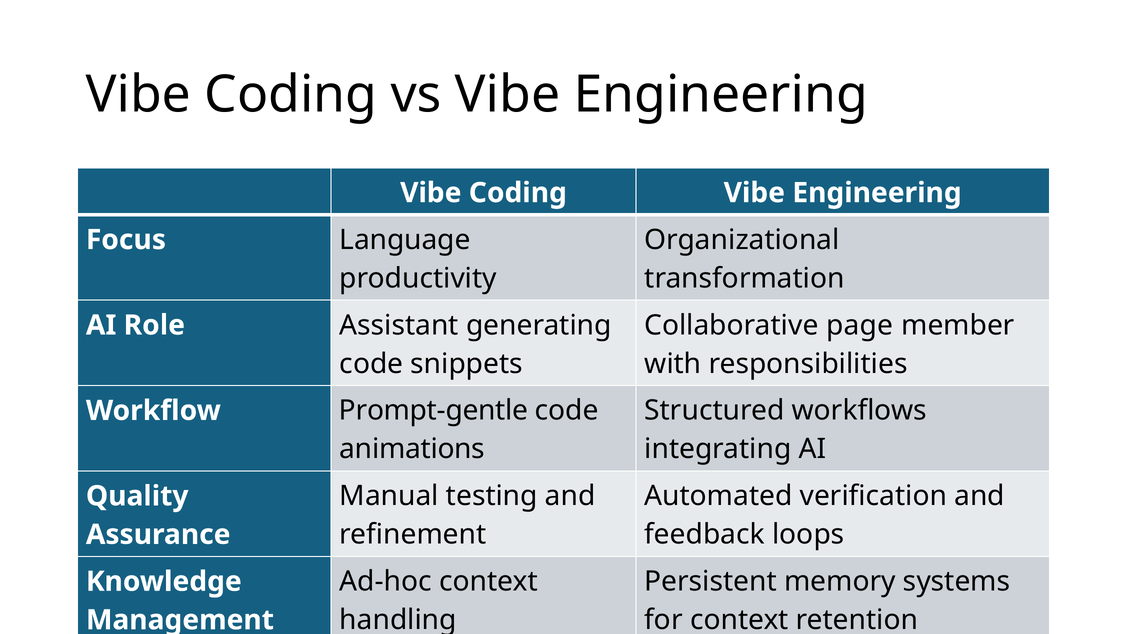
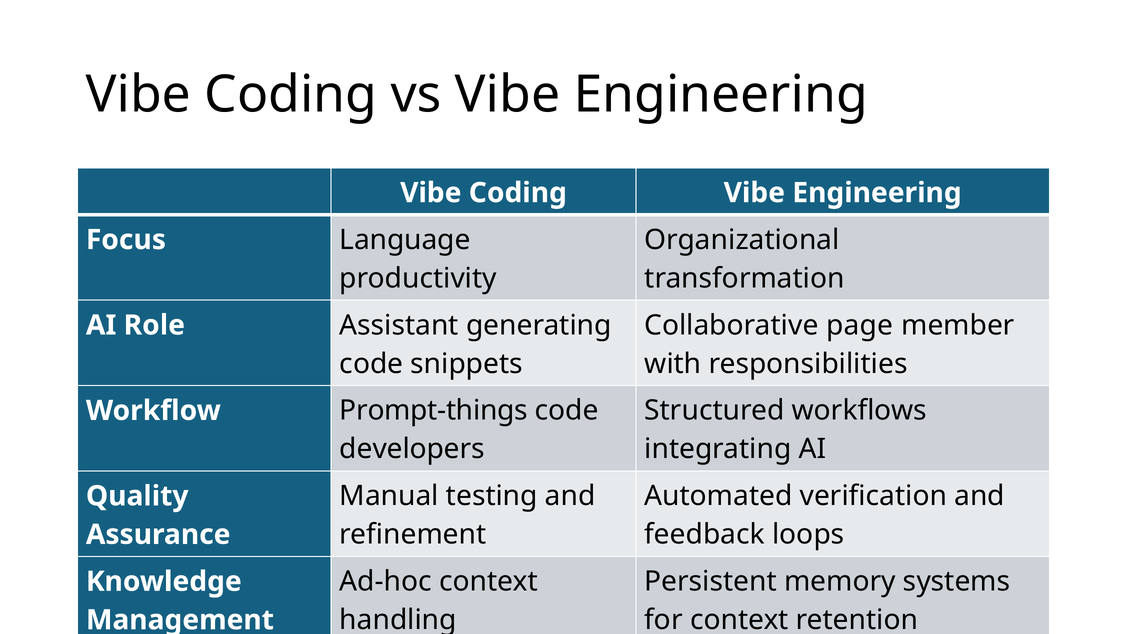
Prompt-gentle: Prompt-gentle -> Prompt-things (434, 411)
animations: animations -> developers (412, 449)
